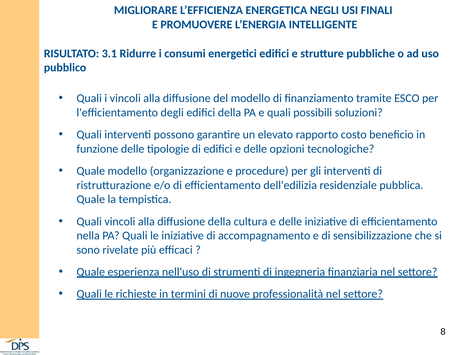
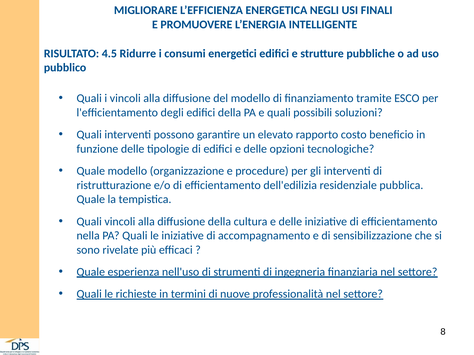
3.1: 3.1 -> 4.5 (109, 54)
